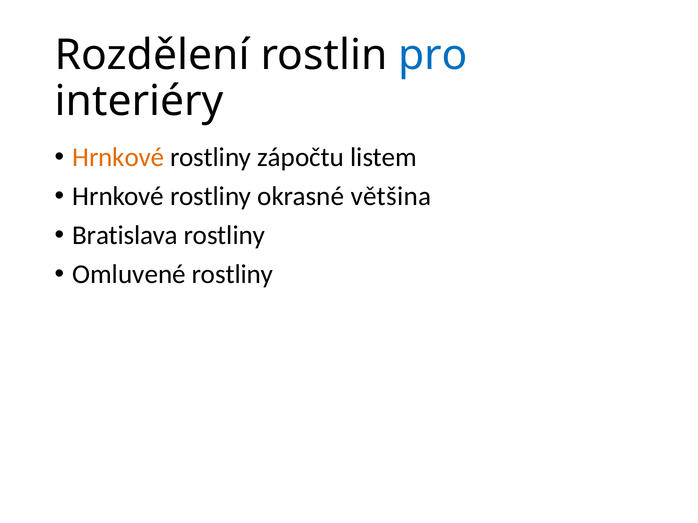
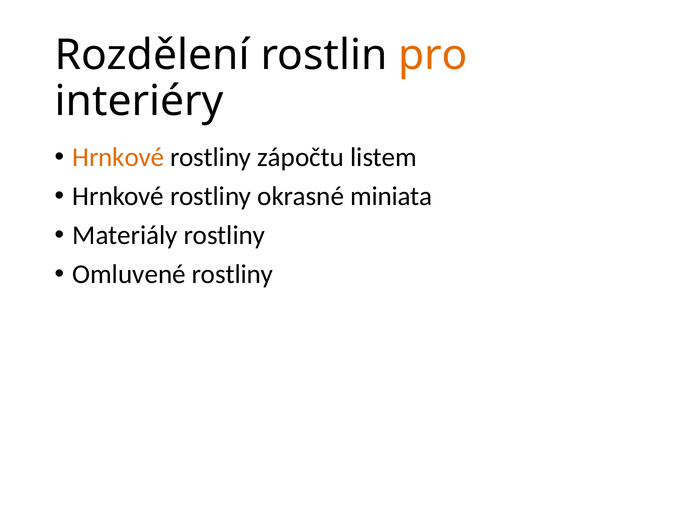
pro colour: blue -> orange (433, 55)
většina: většina -> miniata (391, 196)
Bratislava: Bratislava -> Materiály (125, 235)
